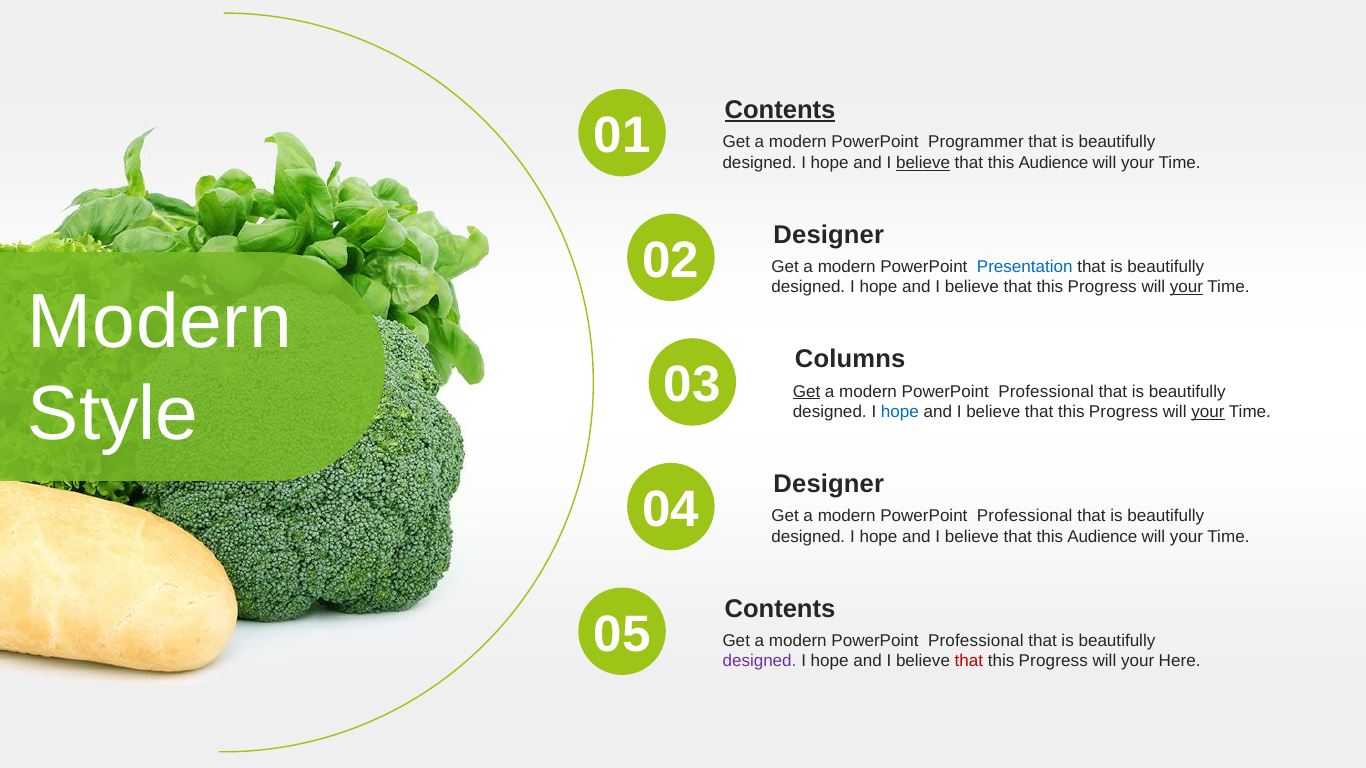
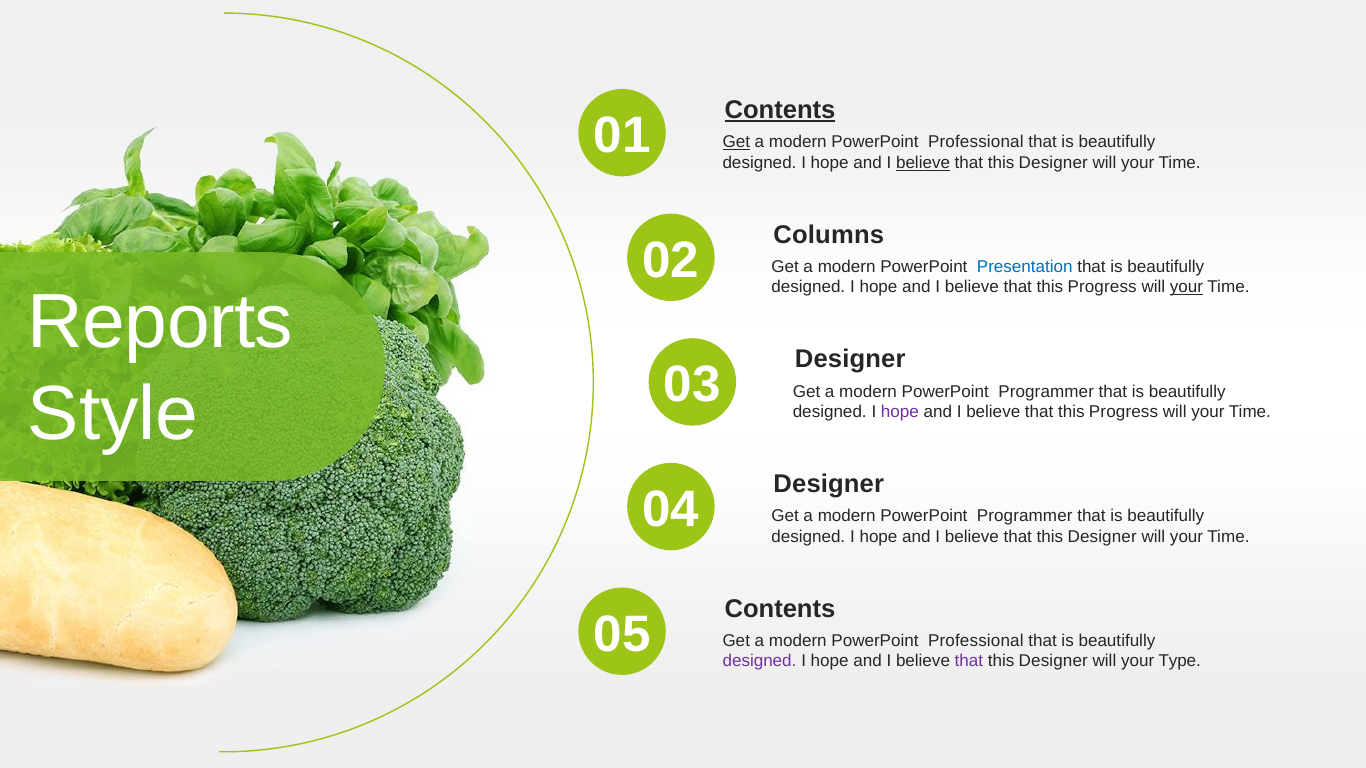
Get underline: none -> present (736, 142)
Programmer: Programmer -> Professional (976, 142)
Audience: Audience -> Designer (1053, 163)
Designer: Designer -> Columns (829, 235)
Modern: Modern -> Reports (161, 322)
Columns: Columns -> Designer (850, 359)
Get underline: present -> none (807, 392)
Professional: Professional -> Programmer (1046, 392)
hope colour: blue -> purple (900, 412)
your underline: present -> none (1208, 412)
Professional: Professional -> Programmer (1025, 516)
Audience: Audience -> Designer (1102, 537)
that colour: red -> purple (969, 662)
Progress: Progress -> Designer (1053, 662)
Here: Here -> Type (1180, 662)
